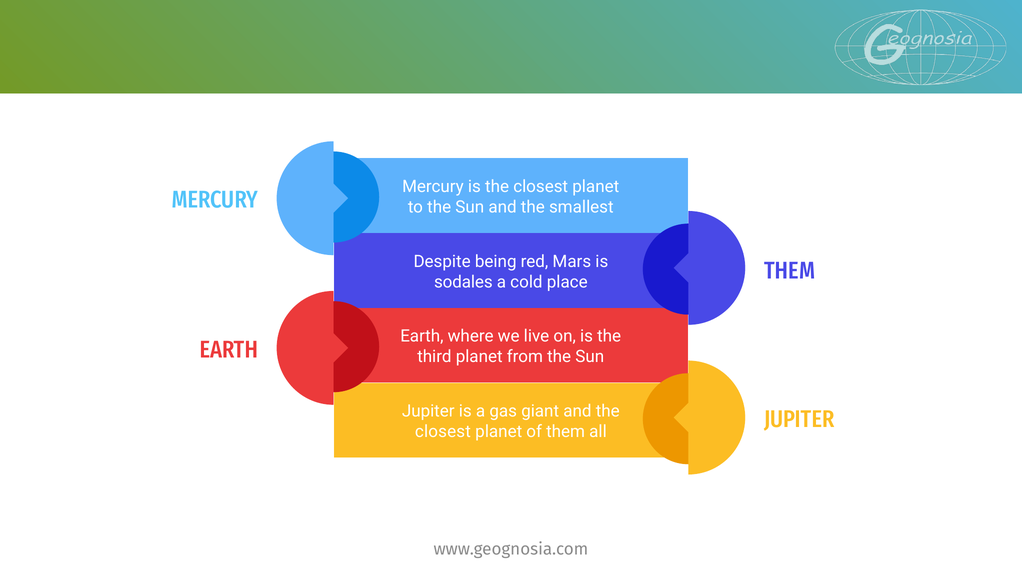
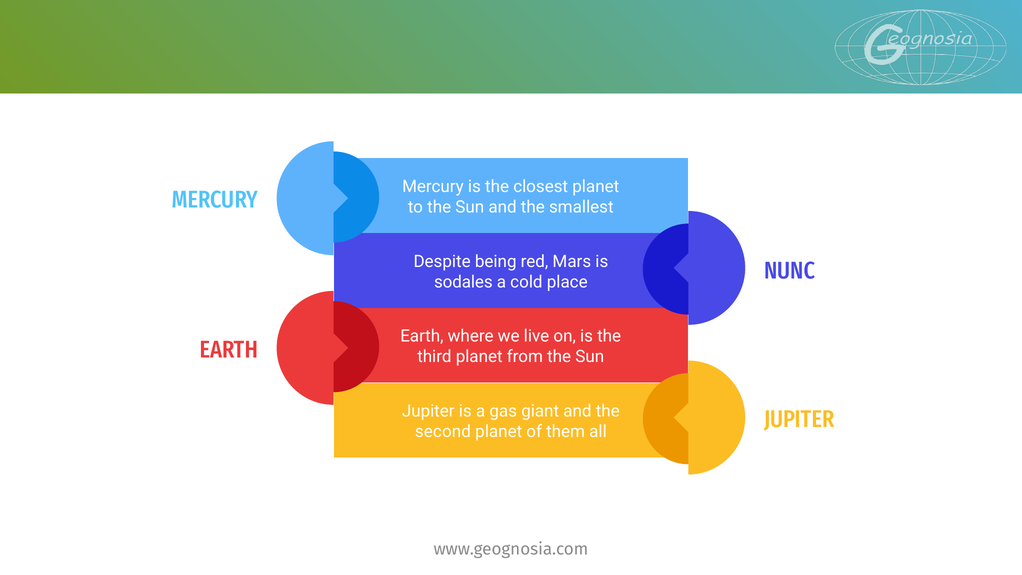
THEM: THEM -> NUNC (790, 271)
closest: closest -> second (443, 431)
